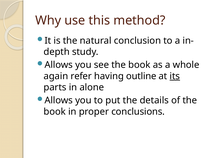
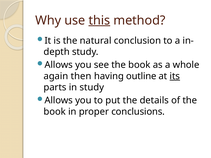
this underline: none -> present (99, 20)
refer: refer -> then (81, 76)
in alone: alone -> study (92, 88)
